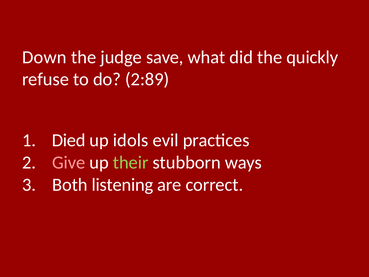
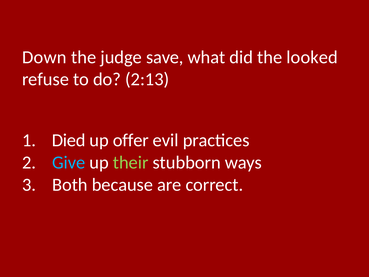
quickly: quickly -> looked (312, 57)
2:89: 2:89 -> 2:13 (147, 79)
idols: idols -> offer (131, 140)
Give colour: pink -> light blue (69, 162)
listening: listening -> because (122, 185)
